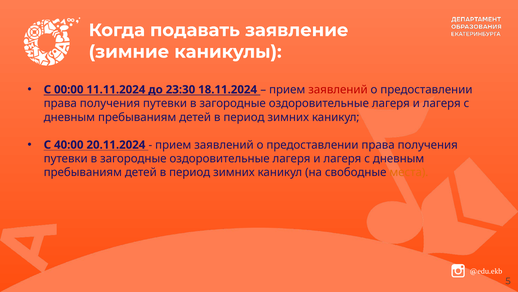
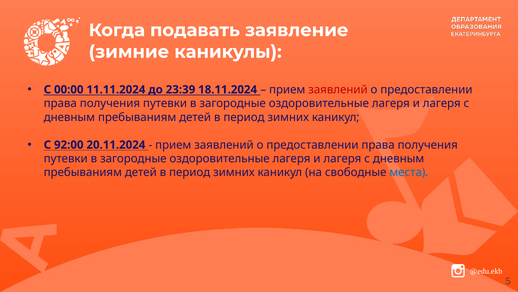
23:30: 23:30 -> 23:39 (180, 89)
40:00: 40:00 -> 92:00 (69, 145)
места colour: orange -> blue (409, 172)
